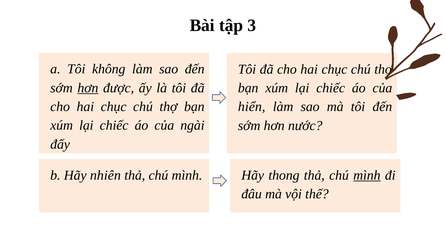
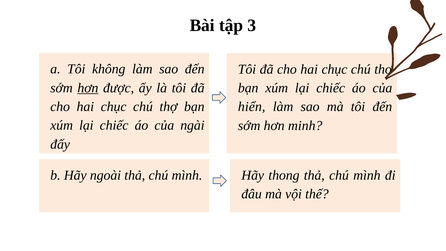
nước: nước -> minh (305, 126)
nhiên: nhiên -> ngoài (106, 175)
mình underline: present -> none (367, 175)
